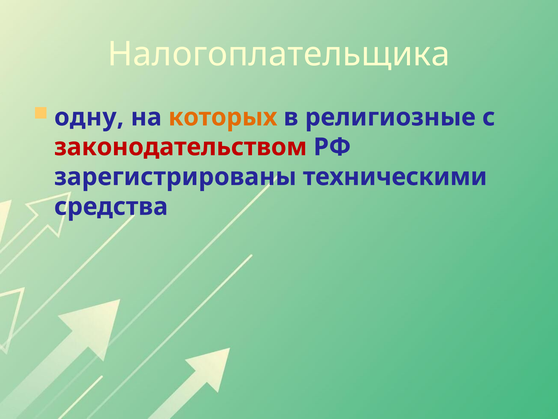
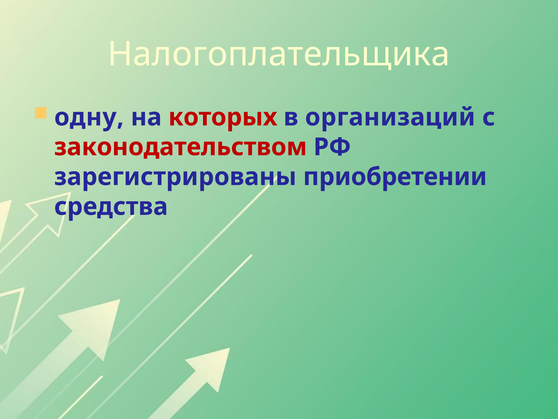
которых colour: orange -> red (223, 117)
религиозные: религиозные -> организаций (390, 117)
техническими: техническими -> приобретении (395, 177)
